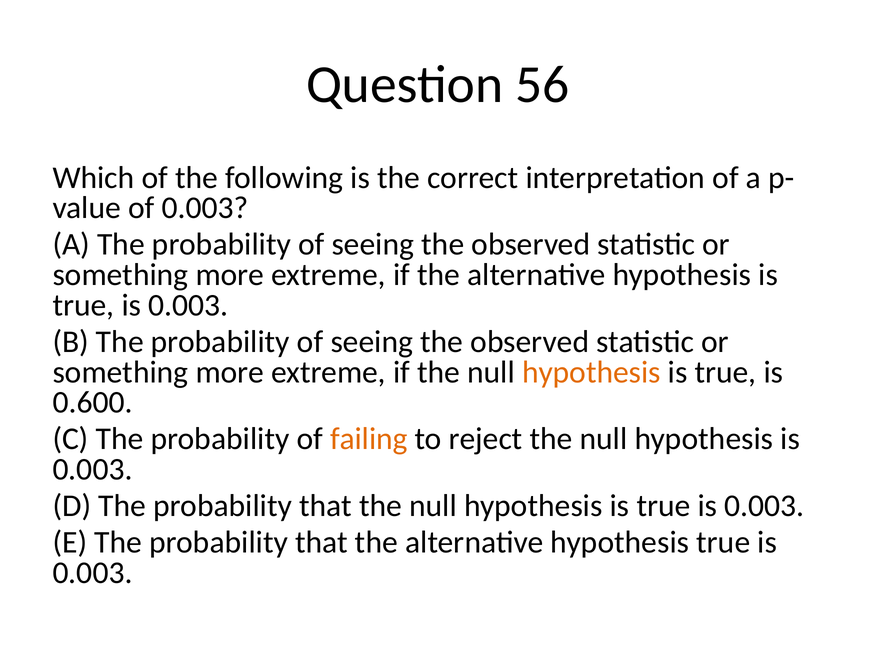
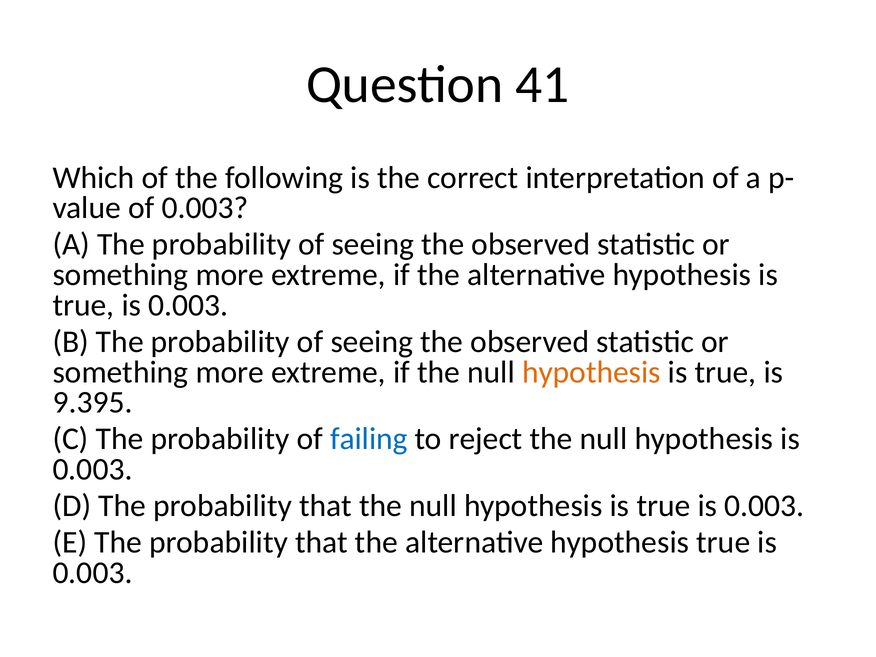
56: 56 -> 41 (542, 85)
0.600: 0.600 -> 9.395 (93, 402)
failing colour: orange -> blue (369, 439)
